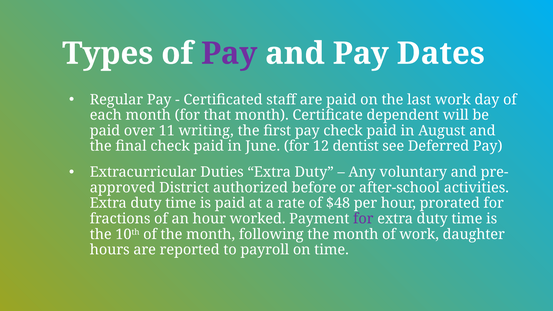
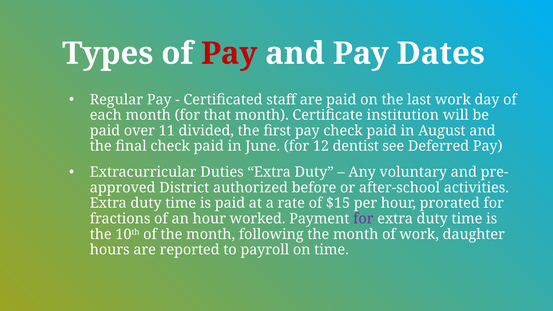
Pay colour: purple -> red (229, 54)
dependent: dependent -> institution (403, 115)
writing: writing -> divided (206, 131)
$48: $48 -> $15 (338, 203)
